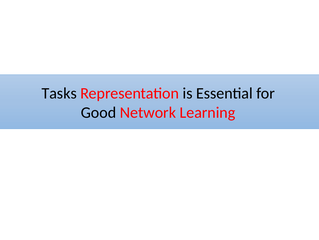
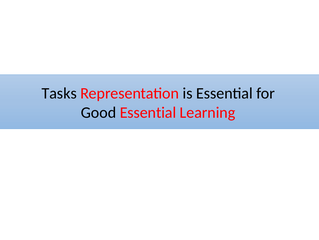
Good Network: Network -> Essential (148, 112)
